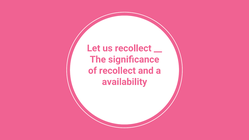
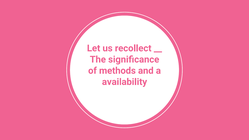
of recollect: recollect -> methods (117, 71)
